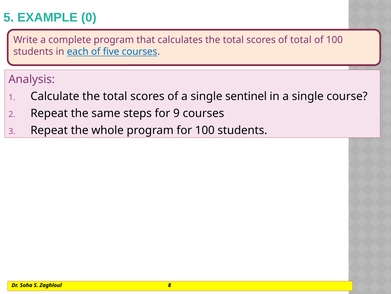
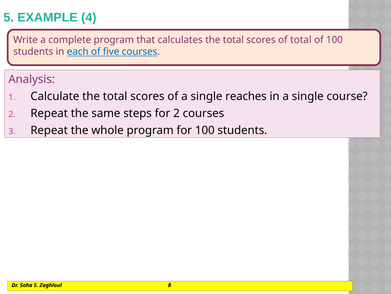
0: 0 -> 4 (89, 17)
sentinel: sentinel -> reaches (246, 96)
for 9: 9 -> 2 (176, 113)
